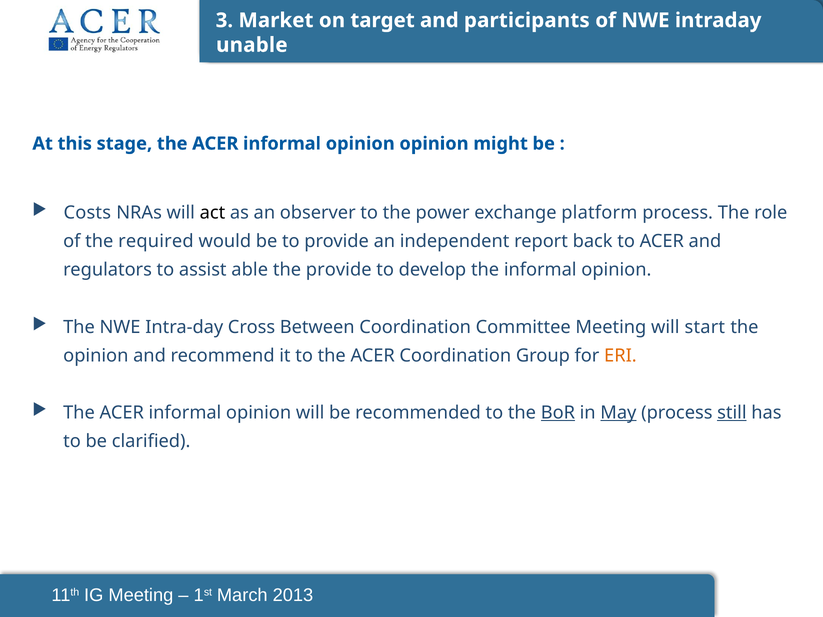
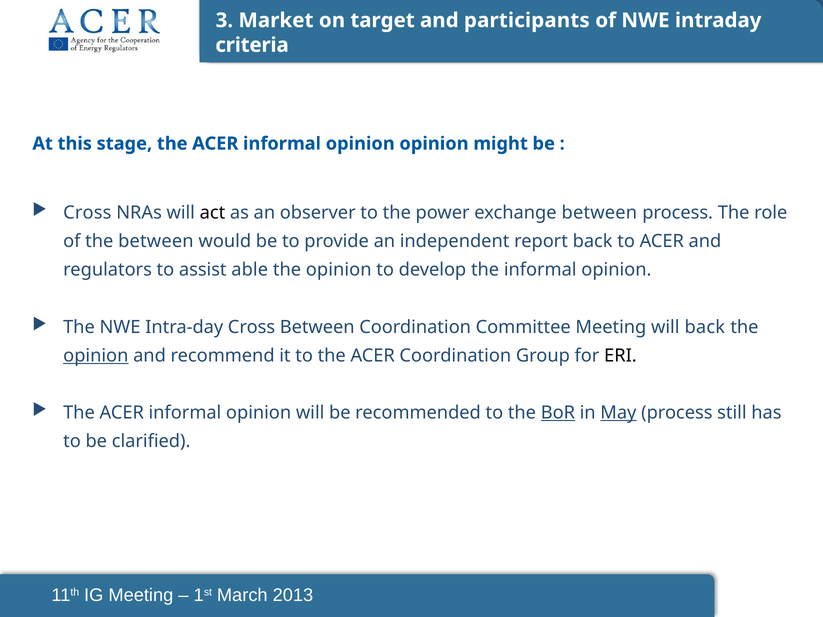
unable: unable -> criteria (252, 45)
Costs: Costs -> Cross (87, 213)
exchange platform: platform -> between (599, 213)
the required: required -> between (156, 241)
provide: provide -> opinion (339, 270)
will start: start -> back (705, 327)
opinion underline: none -> present (96, 356)
ERI colour: orange -> black (620, 356)
still underline: present -> none (732, 413)
